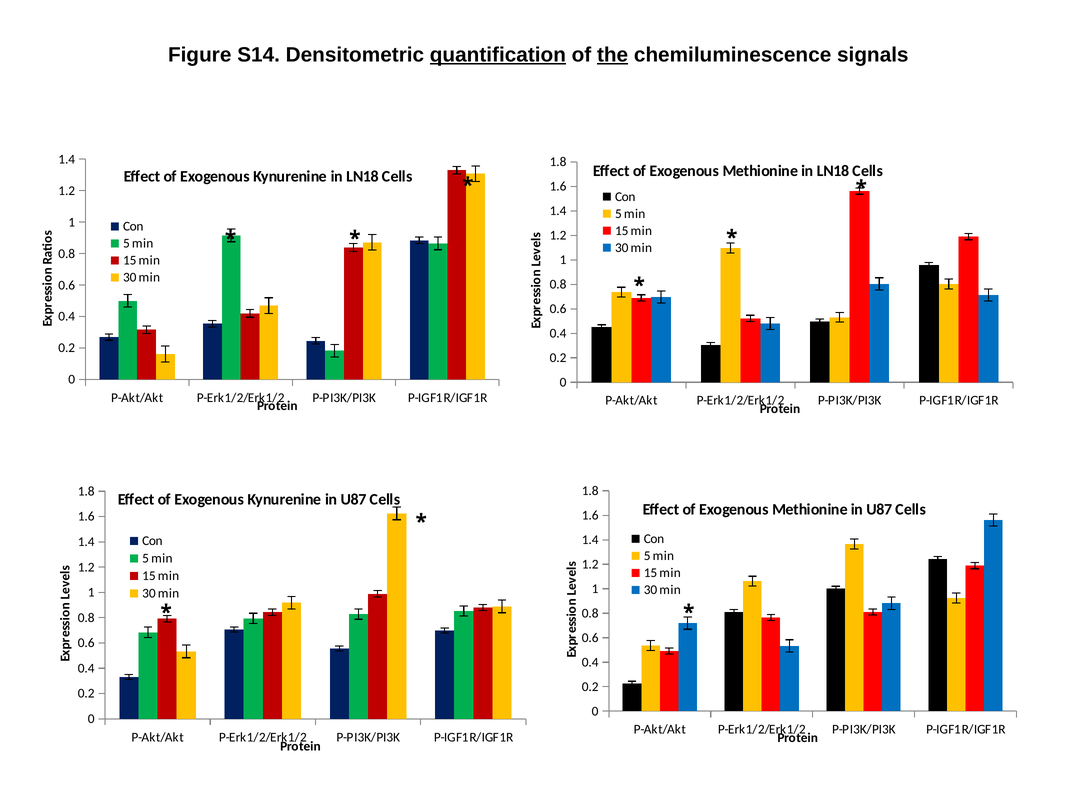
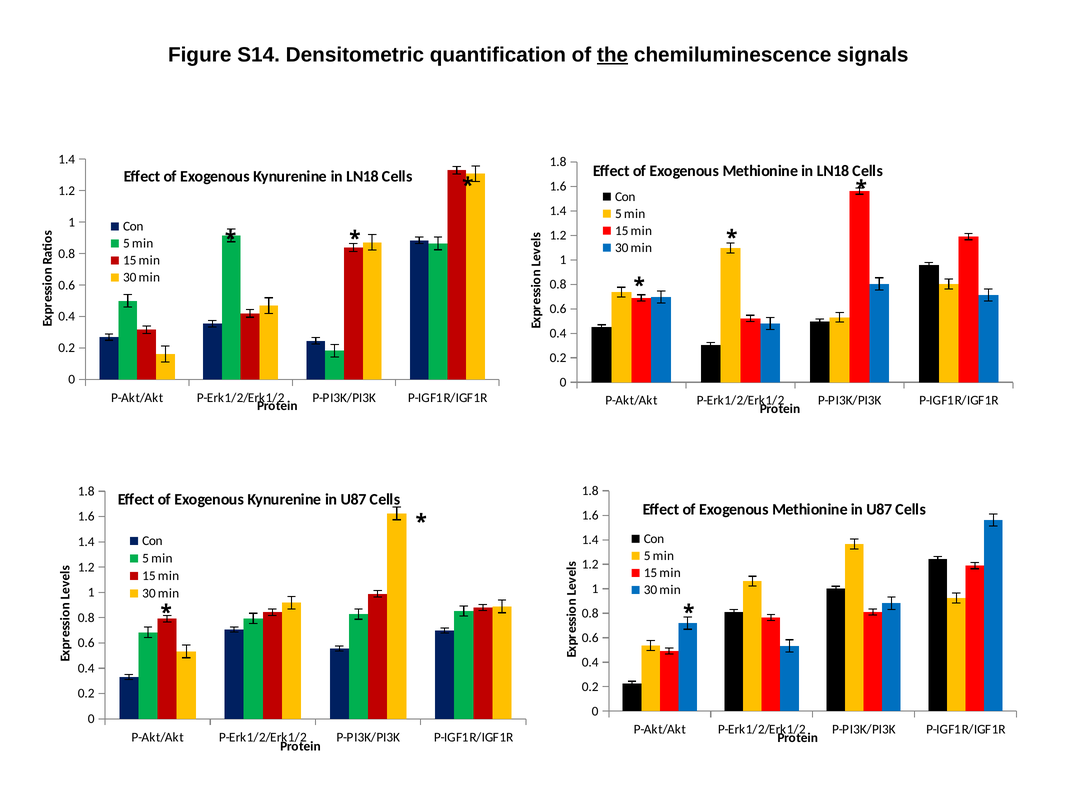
quantification underline: present -> none (498, 55)
